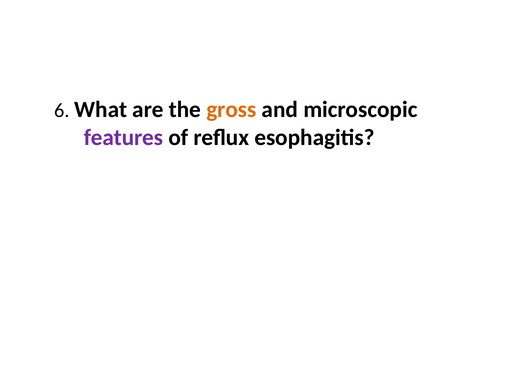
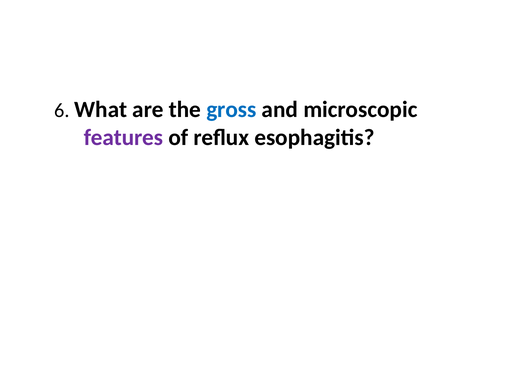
gross colour: orange -> blue (231, 110)
